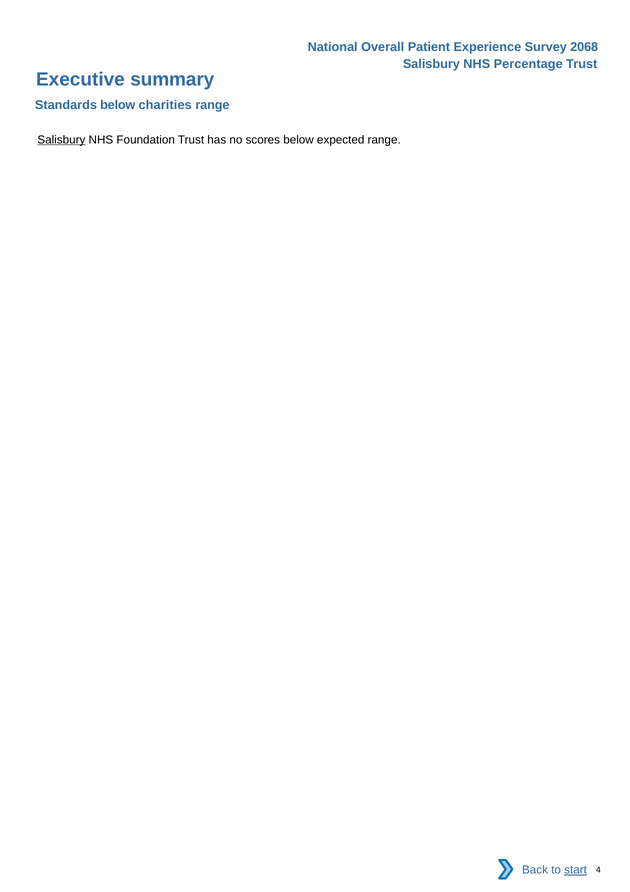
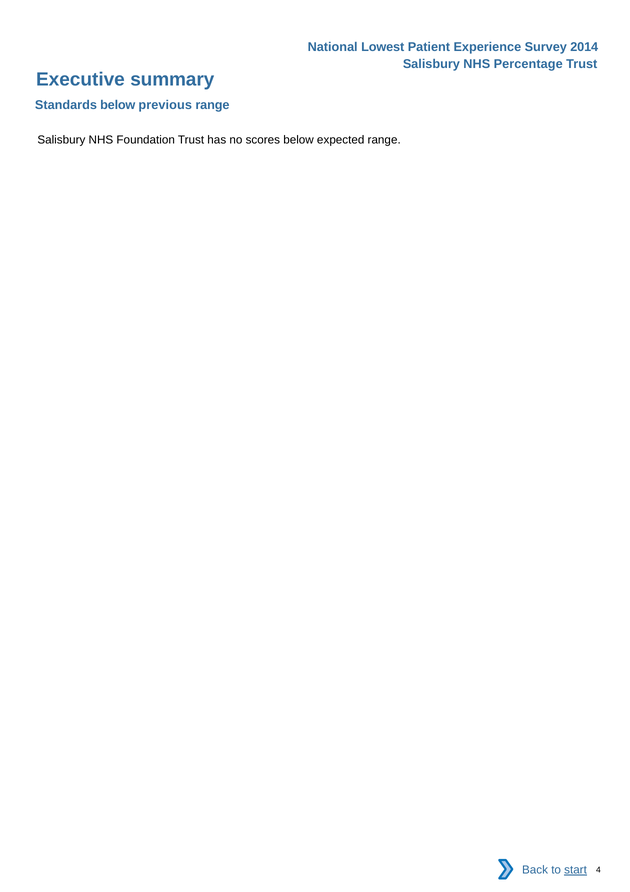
Overall: Overall -> Lowest (383, 47)
2068: 2068 -> 2014 (584, 47)
charities: charities -> previous (165, 105)
Salisbury underline: present -> none (61, 140)
